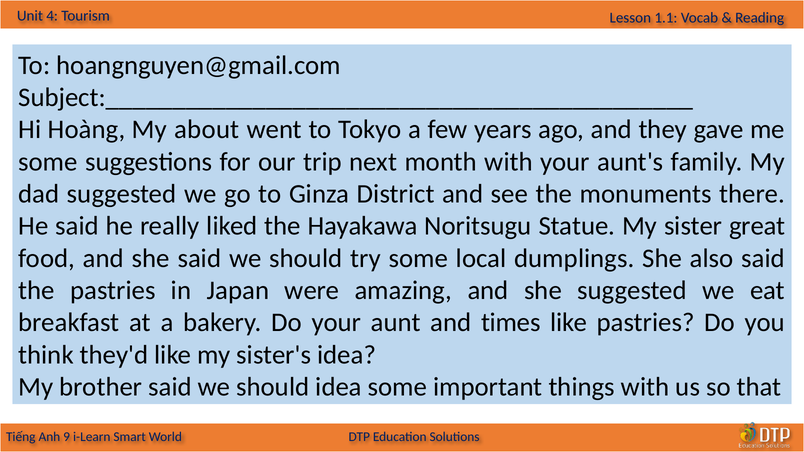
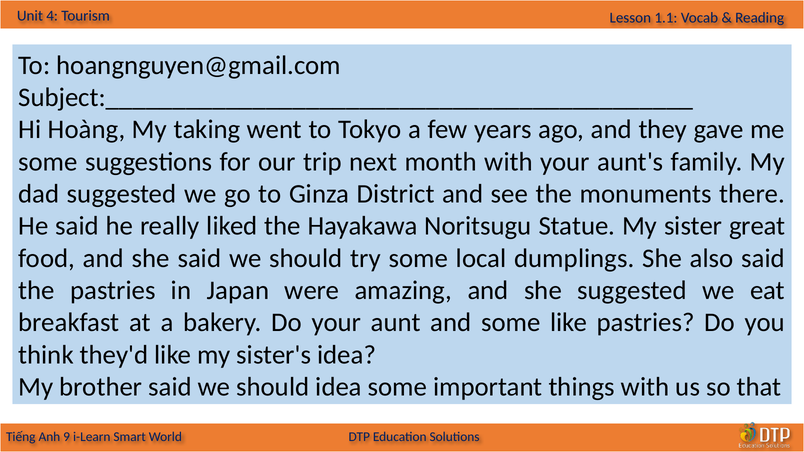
about: about -> taking (207, 130)
and times: times -> some (511, 323)
